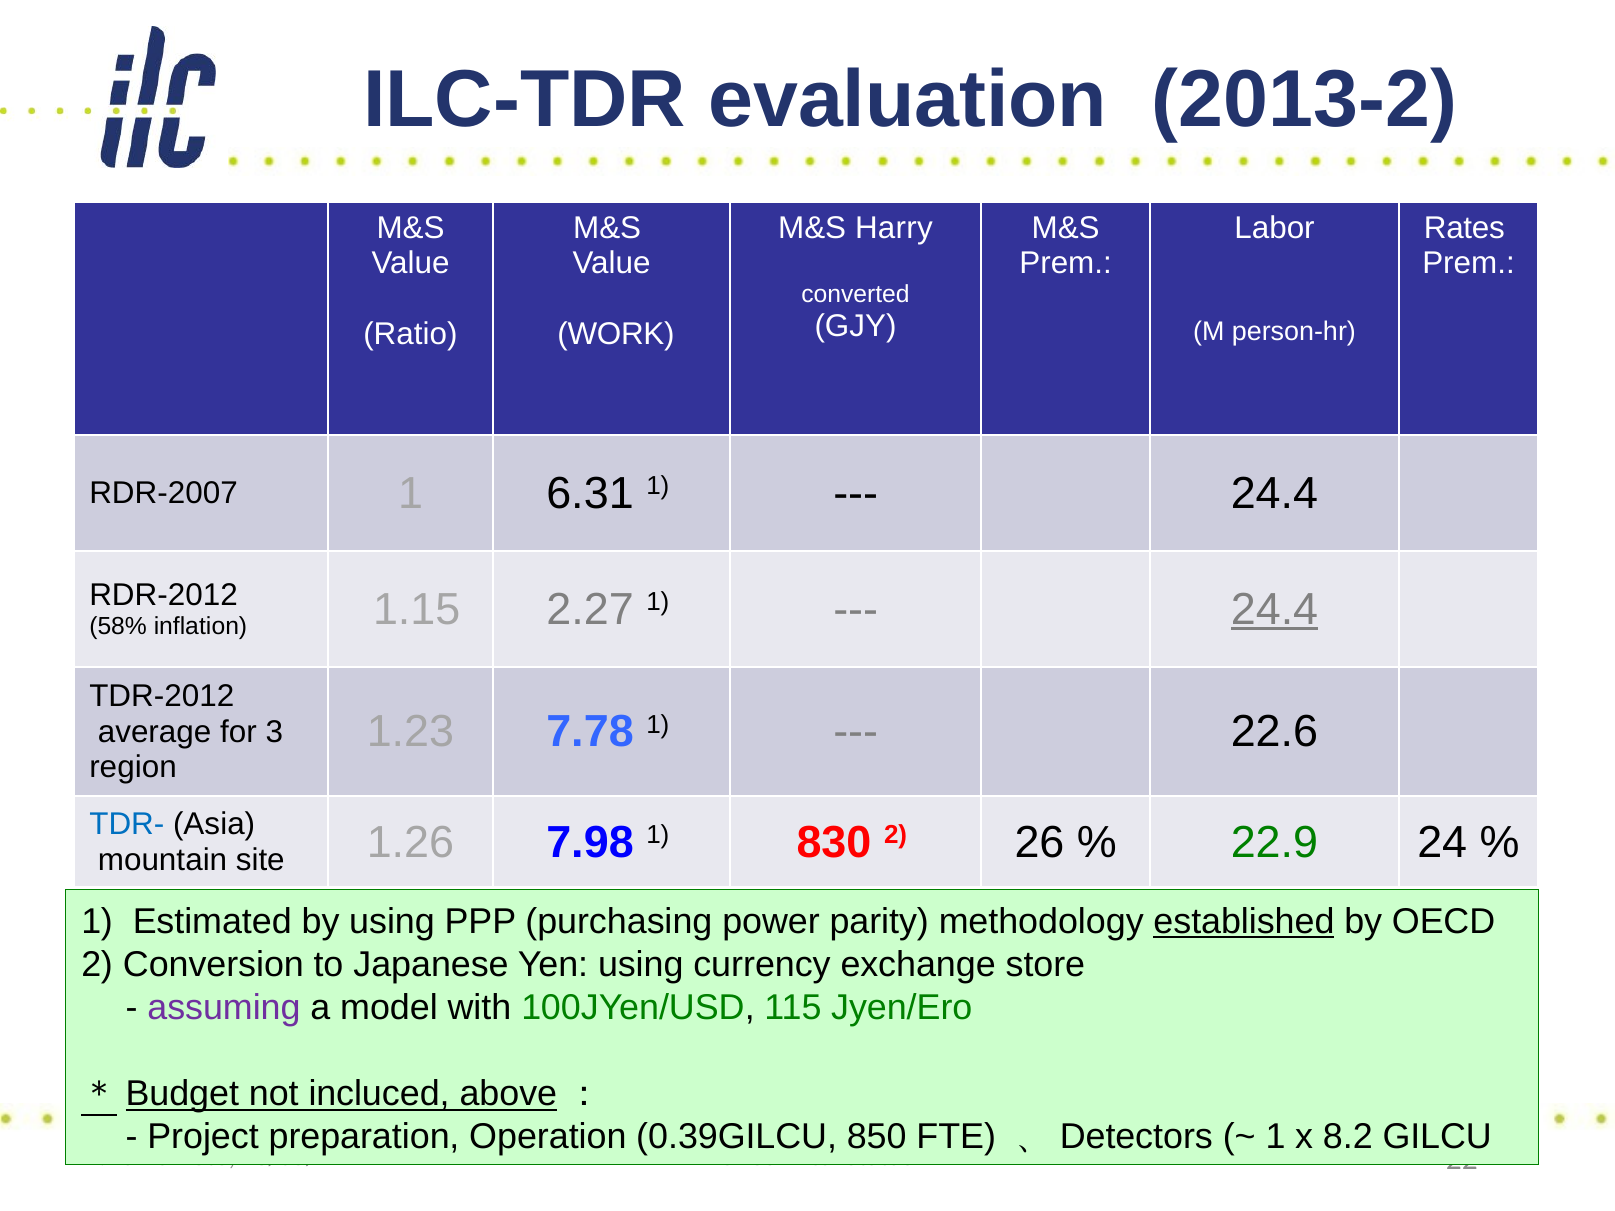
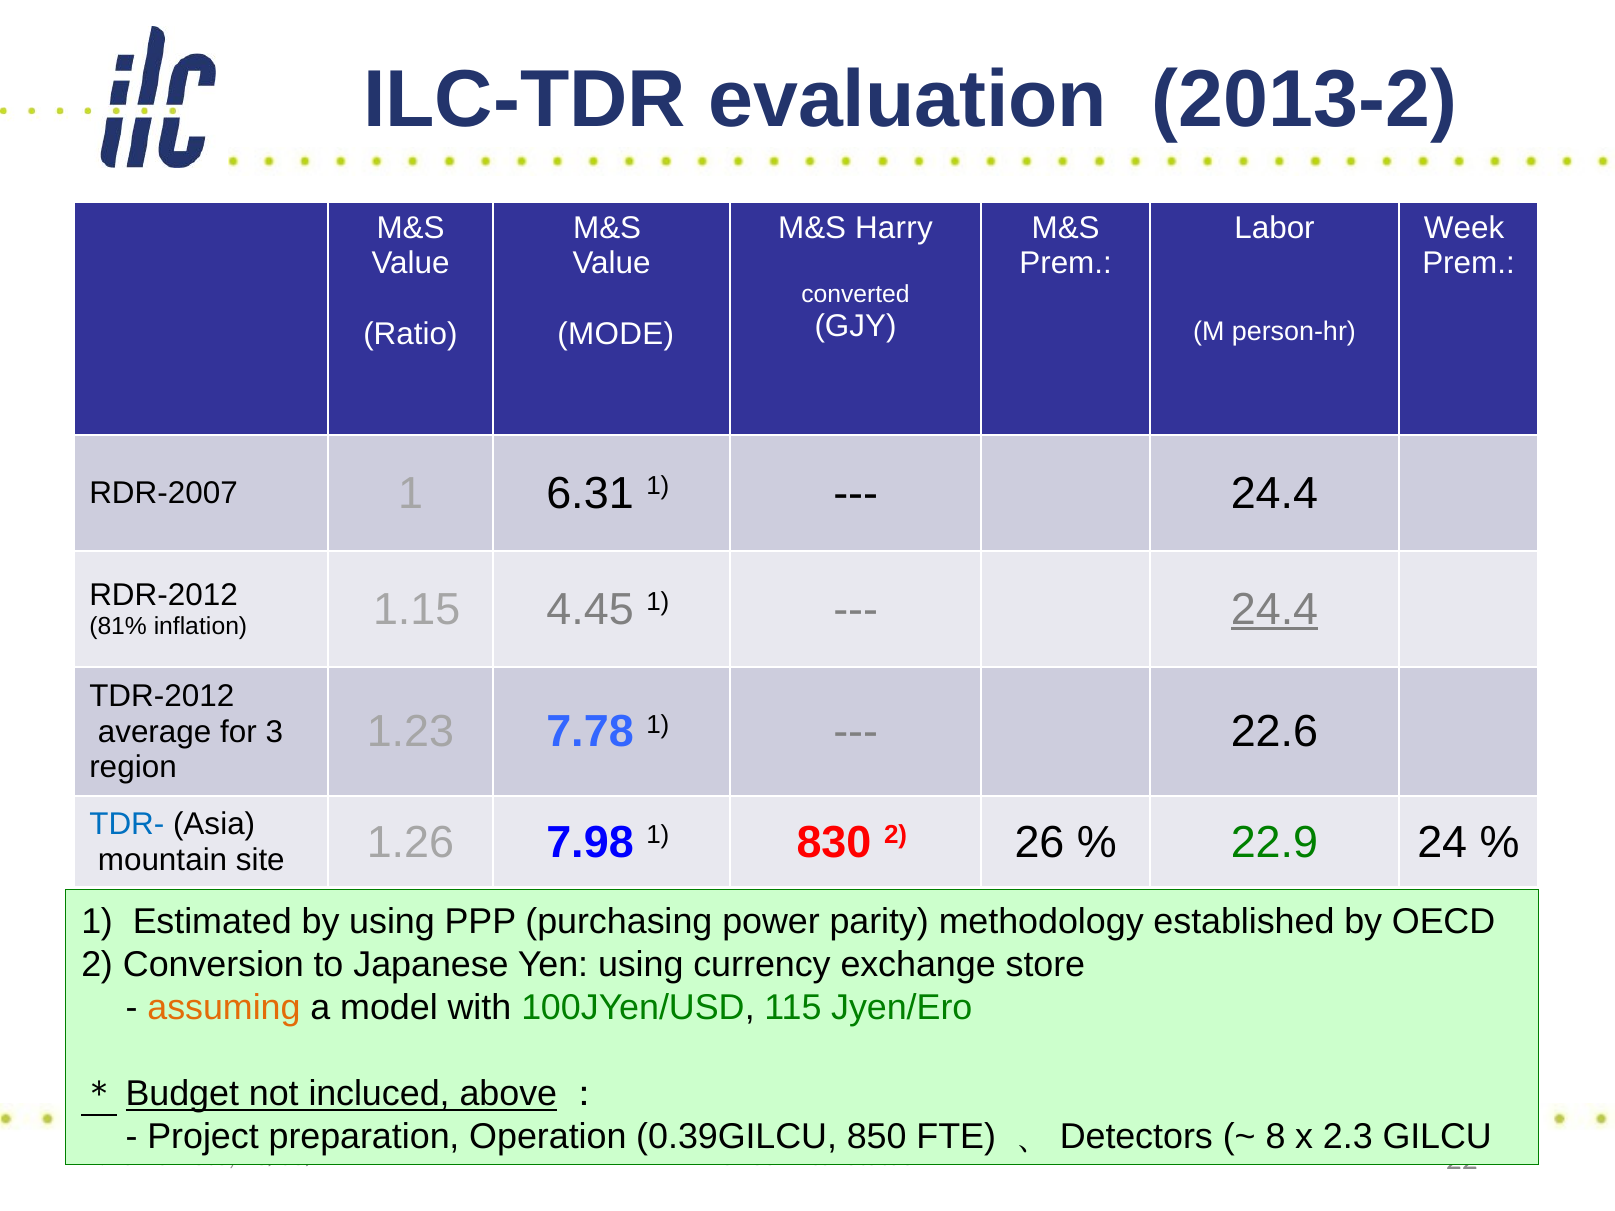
Rates: Rates -> Week (1464, 228)
WORK: WORK -> MODE (616, 334)
58%: 58% -> 81% (118, 627)
2.27: 2.27 -> 4.45 (590, 610)
established underline: present -> none (1244, 922)
assuming colour: purple -> orange (224, 1008)
1: 1 -> 8 (1275, 1137)
8.2: 8.2 -> 2.3 (1348, 1137)
